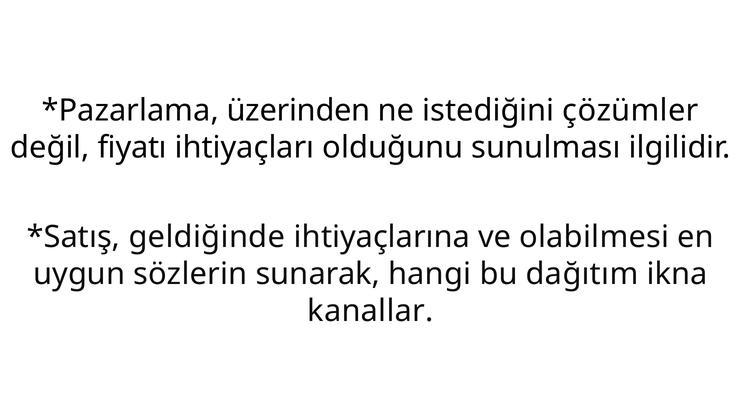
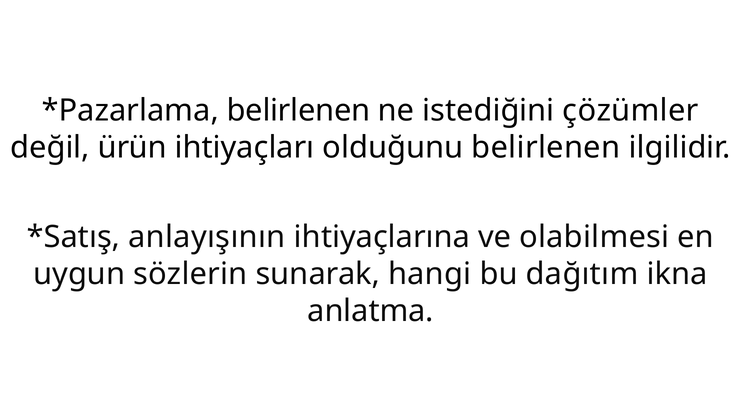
üzerinden: üzerinden -> belirlenen (298, 110)
fiyatı: fiyatı -> ürün (132, 147)
olduğunu sunulması: sunulması -> belirlenen (546, 147)
geldiğinde: geldiğinde -> anlayışının (207, 237)
kanallar: kanallar -> anlatma (371, 311)
